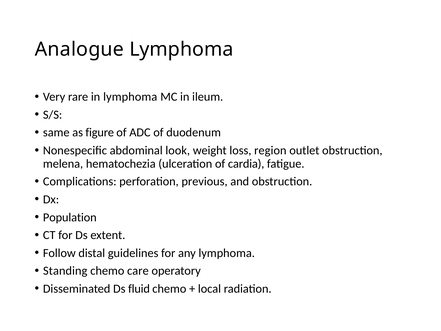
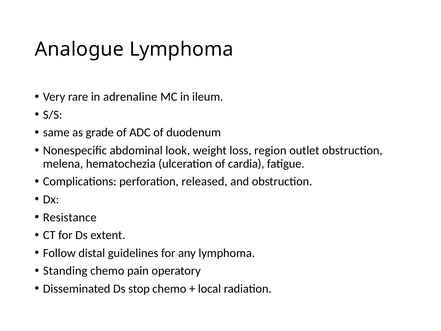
in lymphoma: lymphoma -> adrenaline (130, 97)
figure: figure -> grade (100, 133)
previous: previous -> released (205, 181)
Population: Population -> Resistance (70, 217)
care: care -> pain (138, 271)
fluid: fluid -> stop (139, 289)
